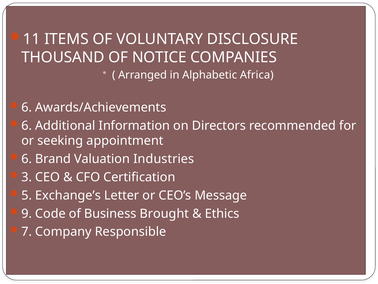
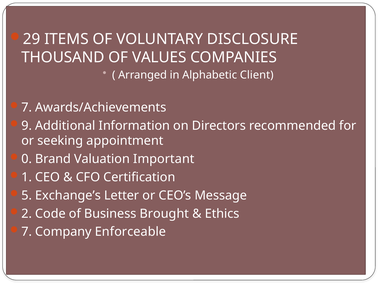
11: 11 -> 29 (32, 39)
NOTICE: NOTICE -> VALUES (159, 57)
Africa: Africa -> Client (257, 75)
6: 6 -> 7 (27, 107)
6: 6 -> 9 (27, 125)
6: 6 -> 0 (27, 159)
Industries: Industries -> Important (164, 159)
3: 3 -> 1 (27, 177)
9: 9 -> 2 (27, 213)
Responsible: Responsible -> Enforceable (130, 231)
